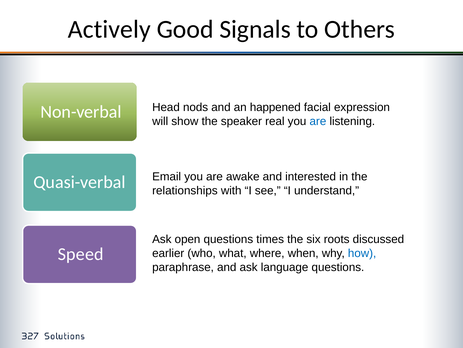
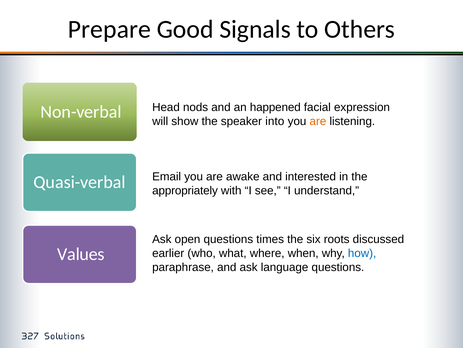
Actively: Actively -> Prepare (109, 29)
real: real -> into (275, 121)
are colour: blue -> orange (318, 121)
relationships: relationships -> appropriately (185, 190)
Speed: Speed -> Values (81, 254)
